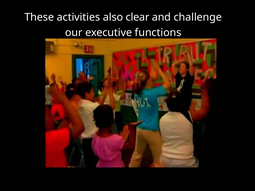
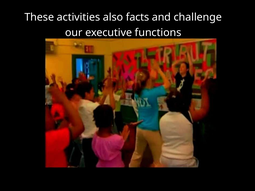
clear: clear -> facts (138, 17)
